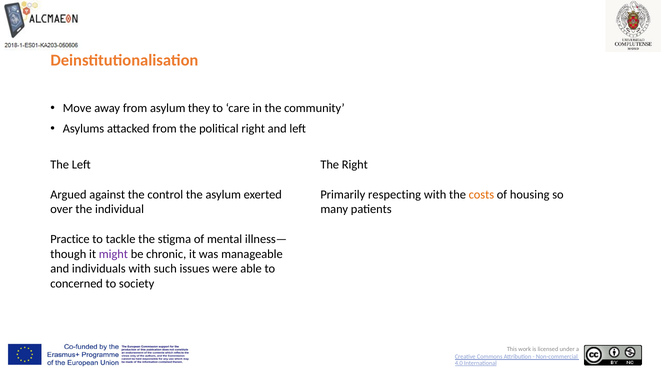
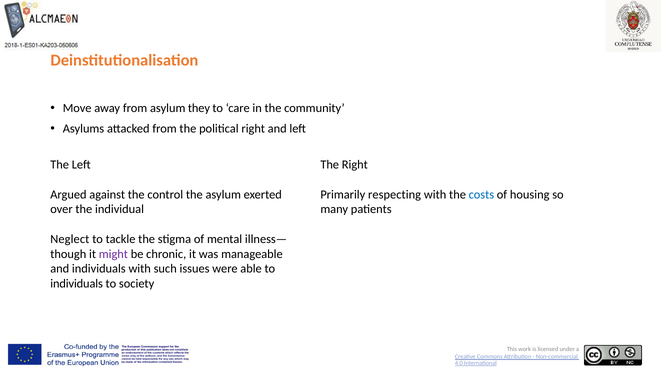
costs colour: orange -> blue (481, 194)
Practice: Practice -> Neglect (70, 239)
concerned: concerned -> individuals (77, 284)
